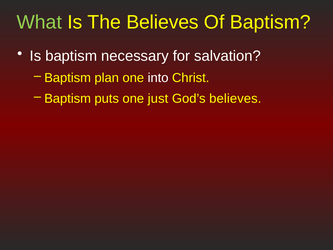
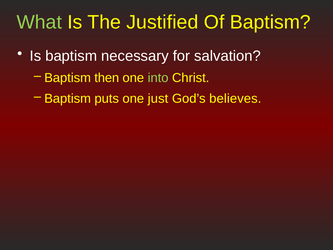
The Believes: Believes -> Justified (162, 22)
plan: plan -> then (107, 78)
into colour: white -> light green (158, 78)
